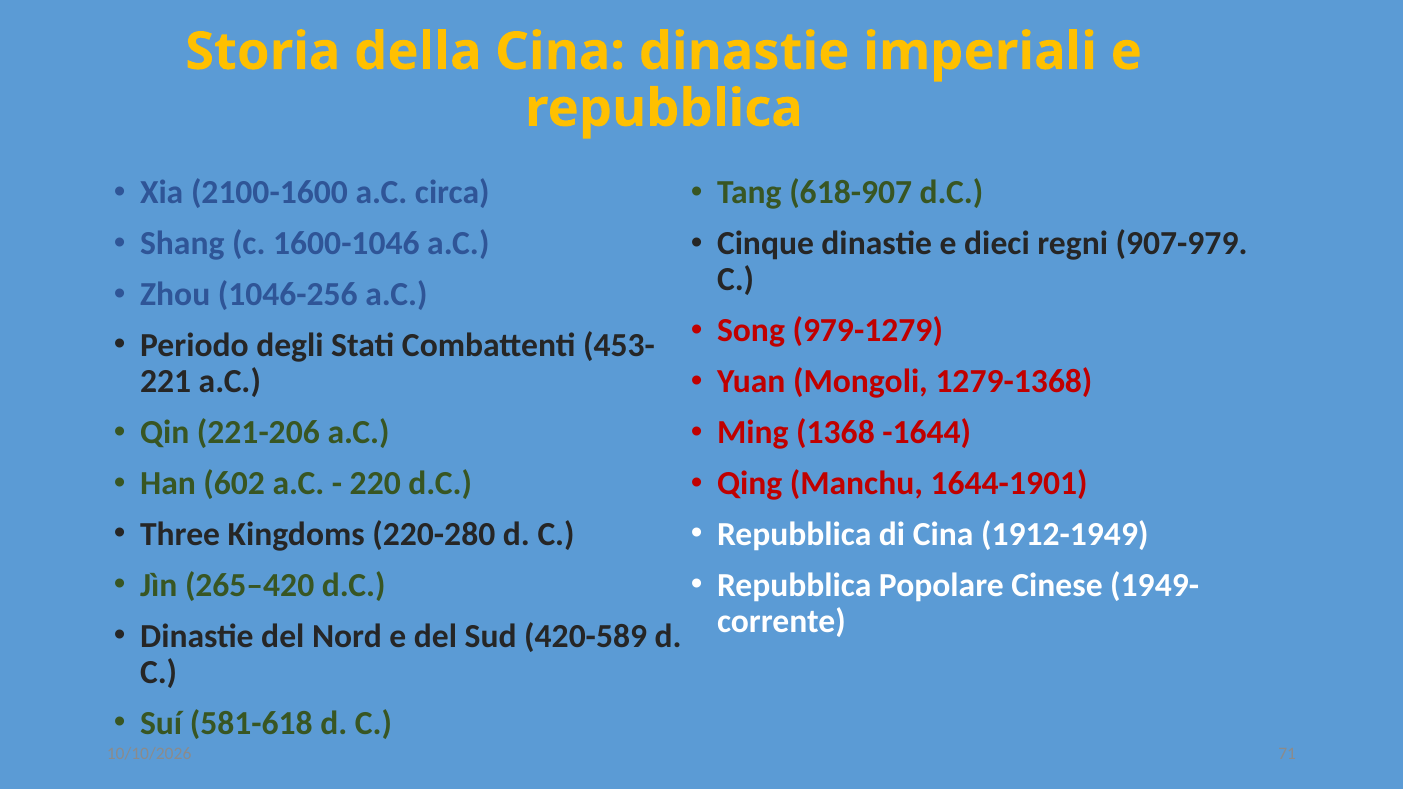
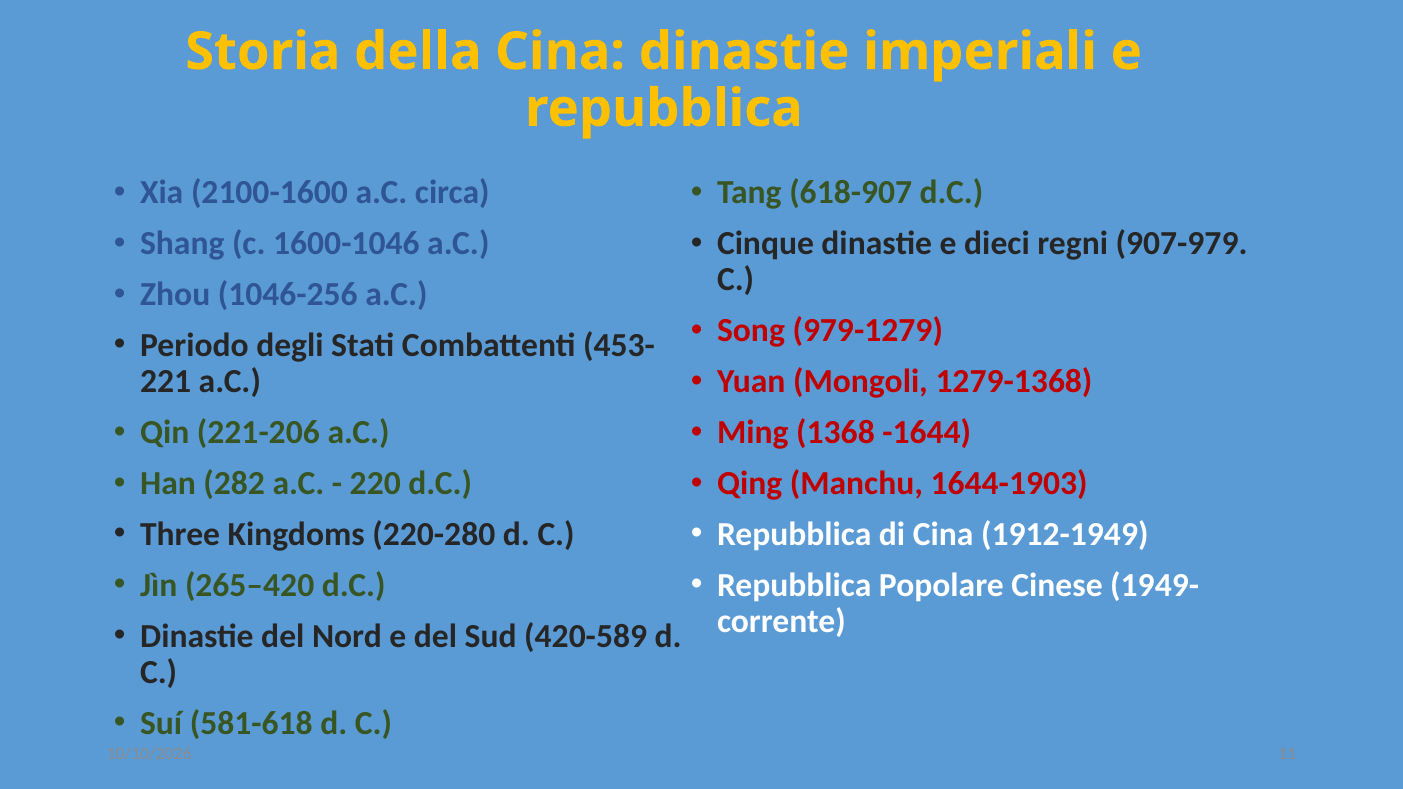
602: 602 -> 282 (234, 484)
1644-1901: 1644-1901 -> 1644-1903 (1009, 484)
71: 71 -> 11 (1287, 753)
